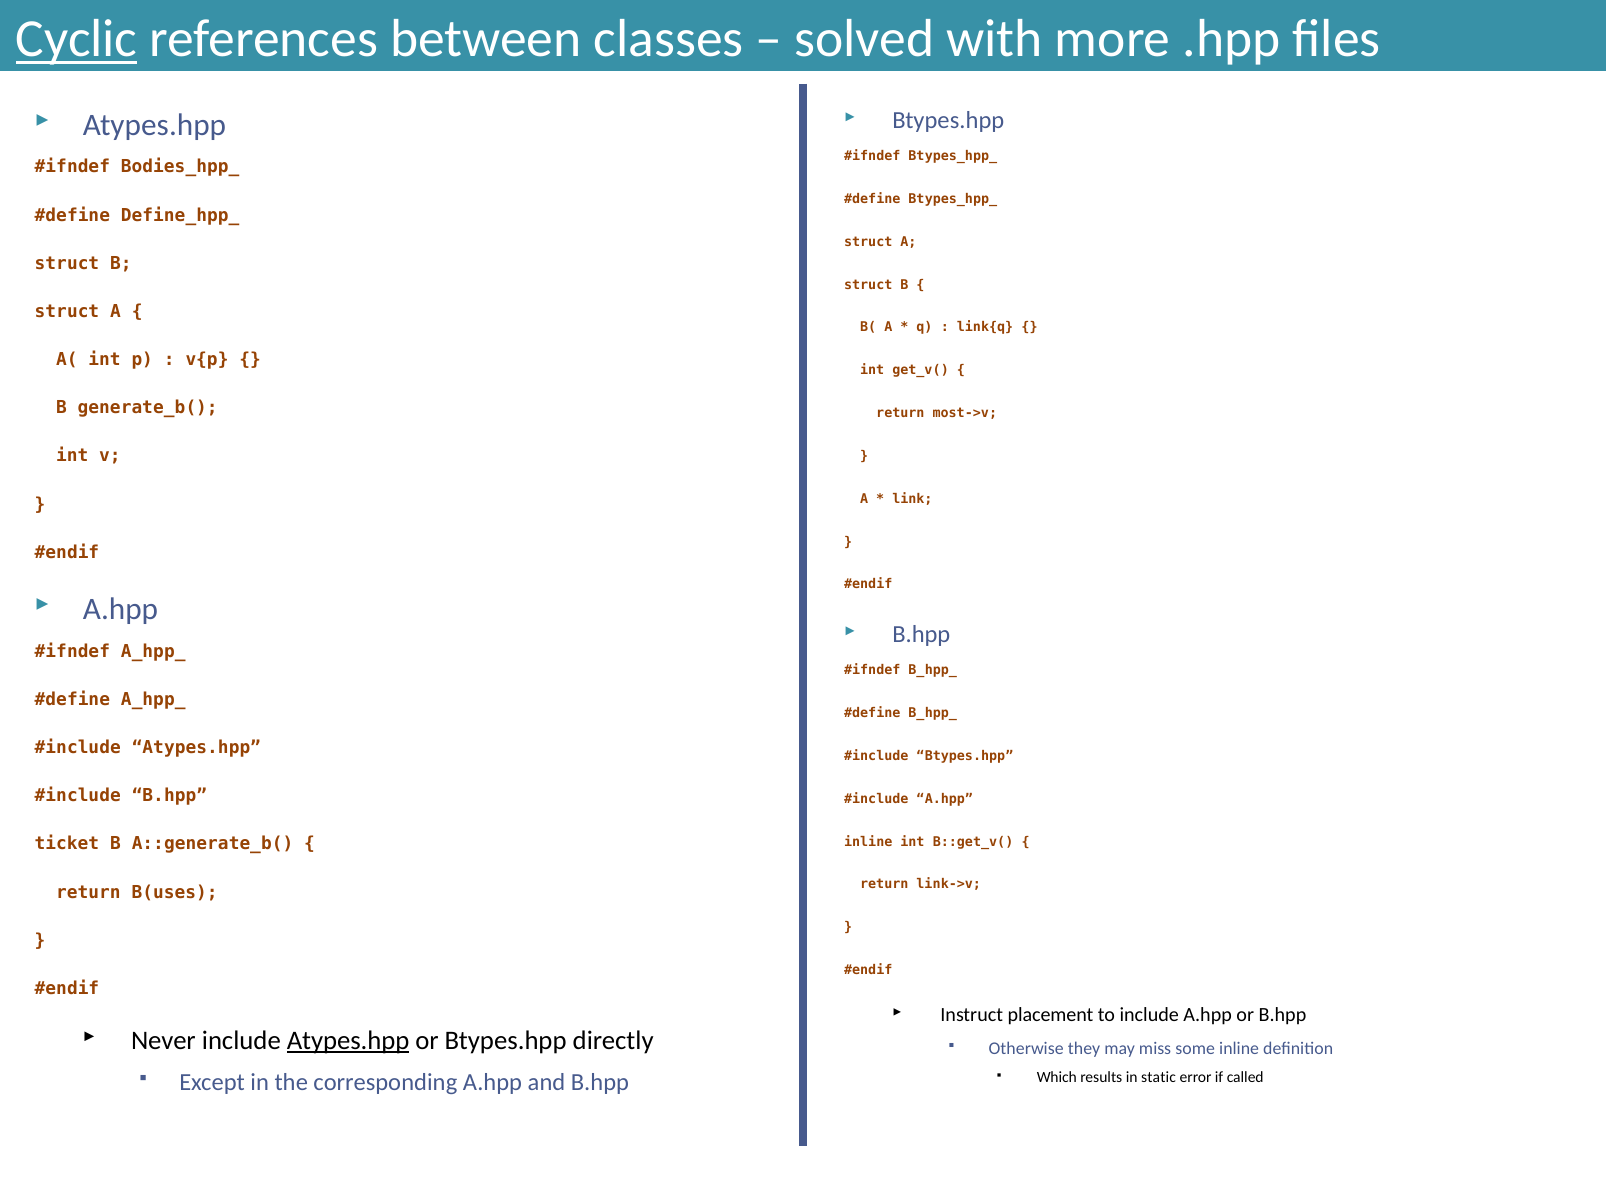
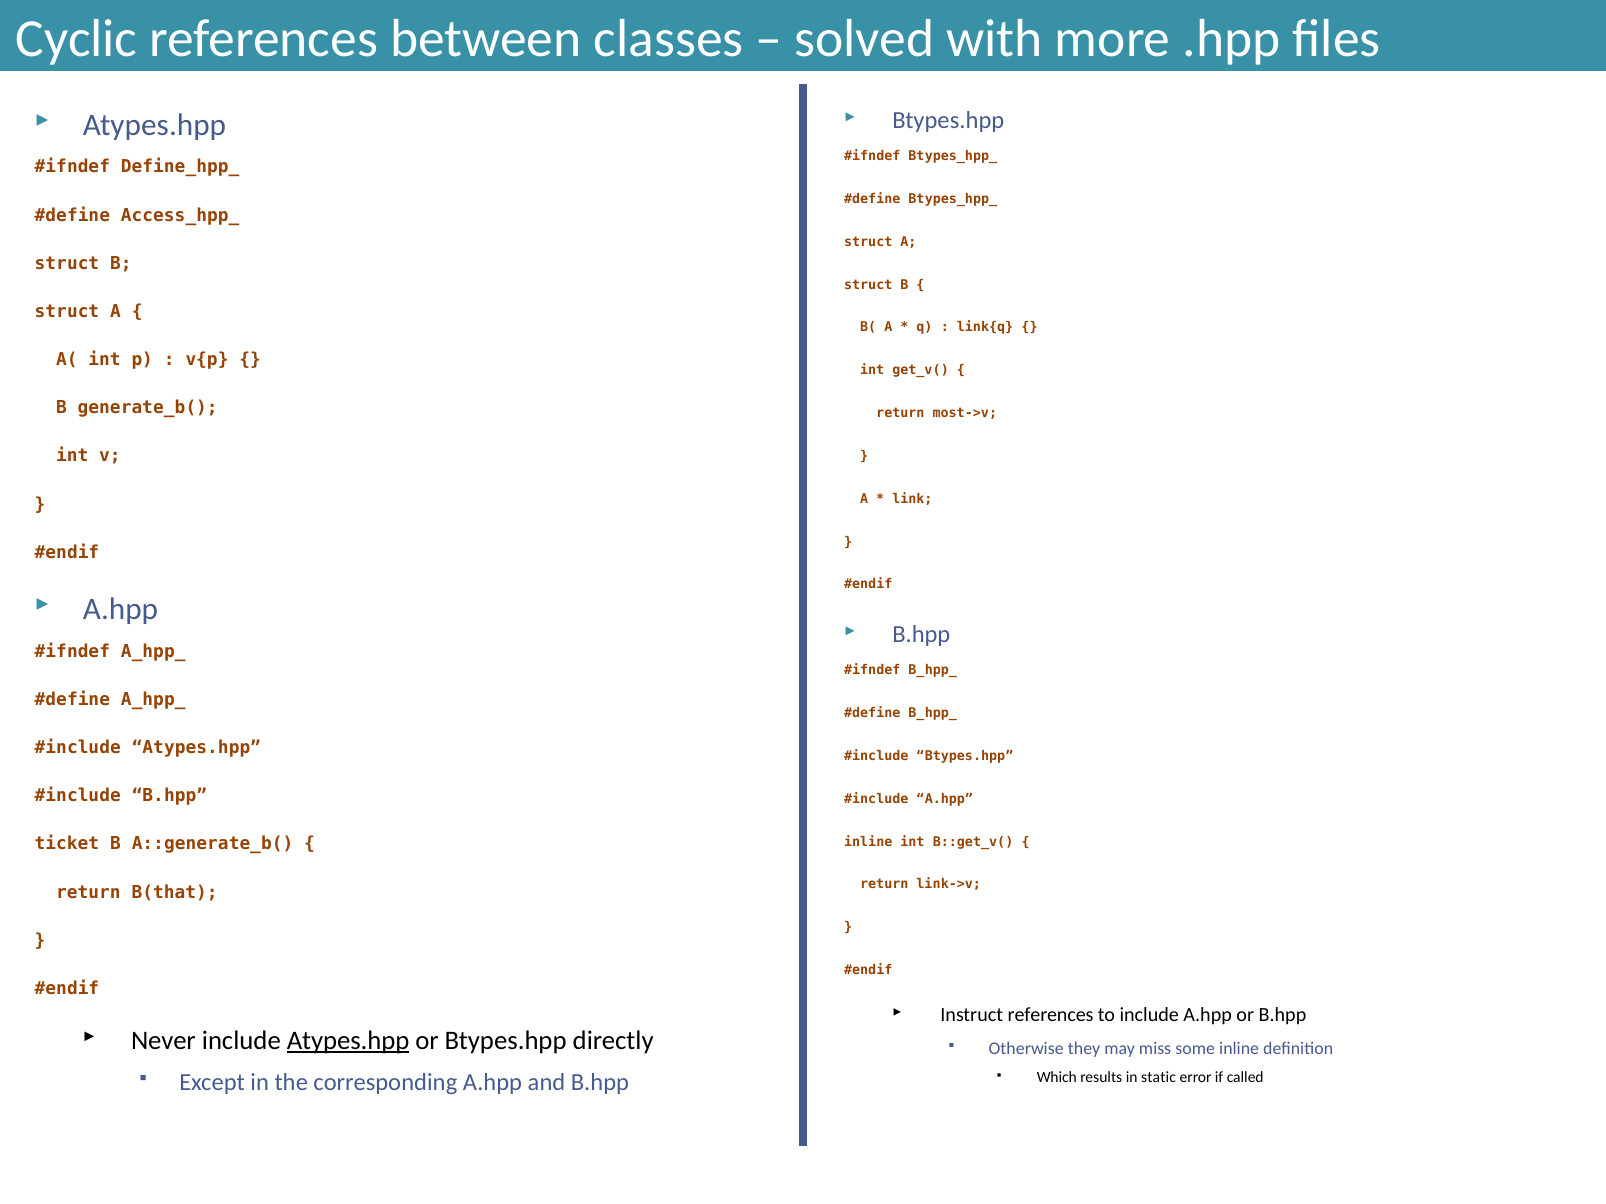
Cyclic underline: present -> none (77, 39)
Bodies_hpp_: Bodies_hpp_ -> Define_hpp_ (180, 167)
Define_hpp_: Define_hpp_ -> Access_hpp_ (180, 215)
B(uses: B(uses -> B(that (175, 893)
Instruct placement: placement -> references (1051, 1016)
